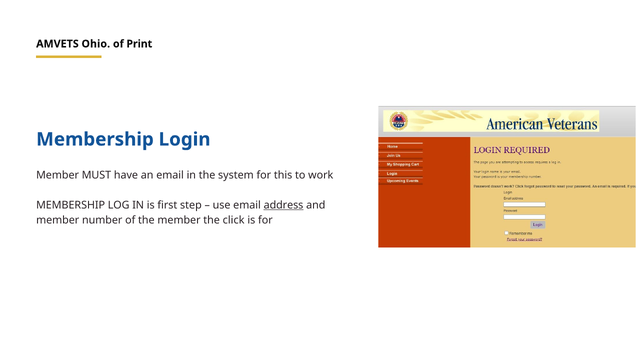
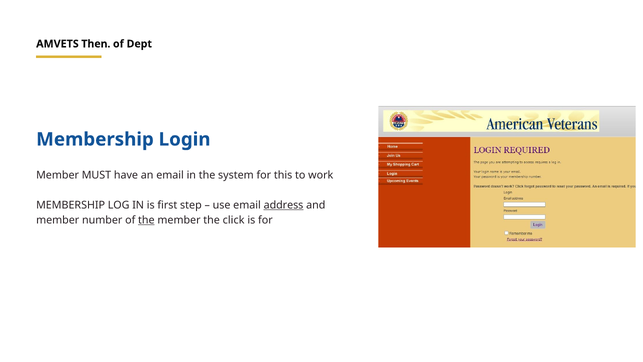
Ohio: Ohio -> Then (96, 44)
Print: Print -> Dept (139, 44)
the underline: none -> present (146, 220)
